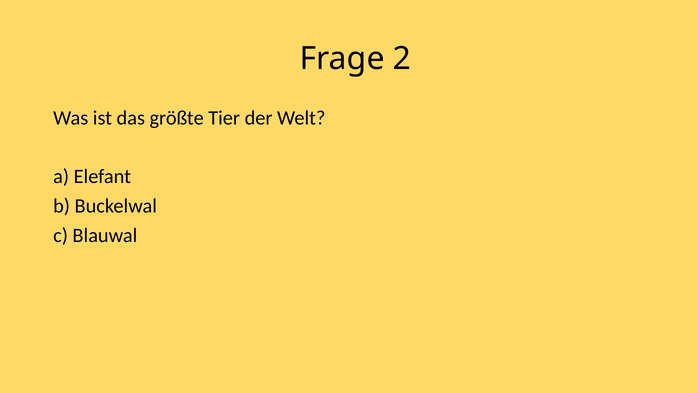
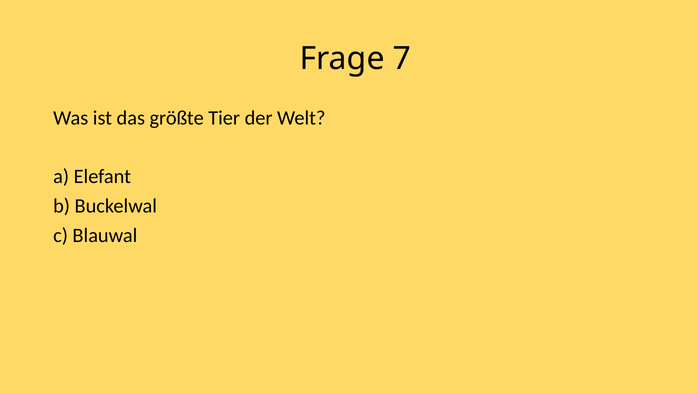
2: 2 -> 7 (402, 59)
